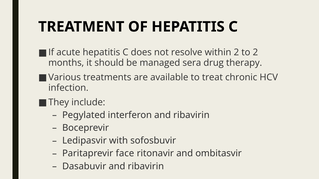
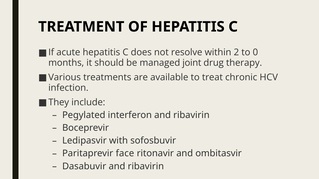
to 2: 2 -> 0 (255, 52)
sera: sera -> joint (192, 63)
